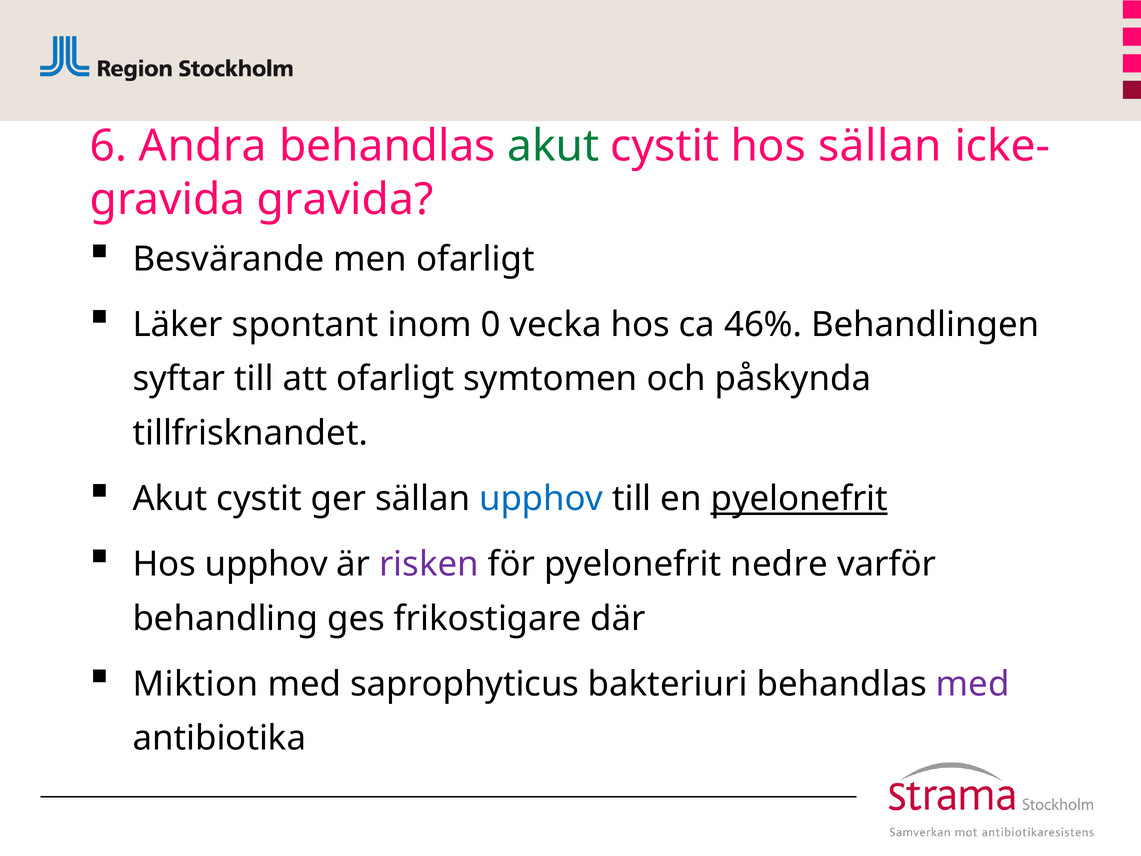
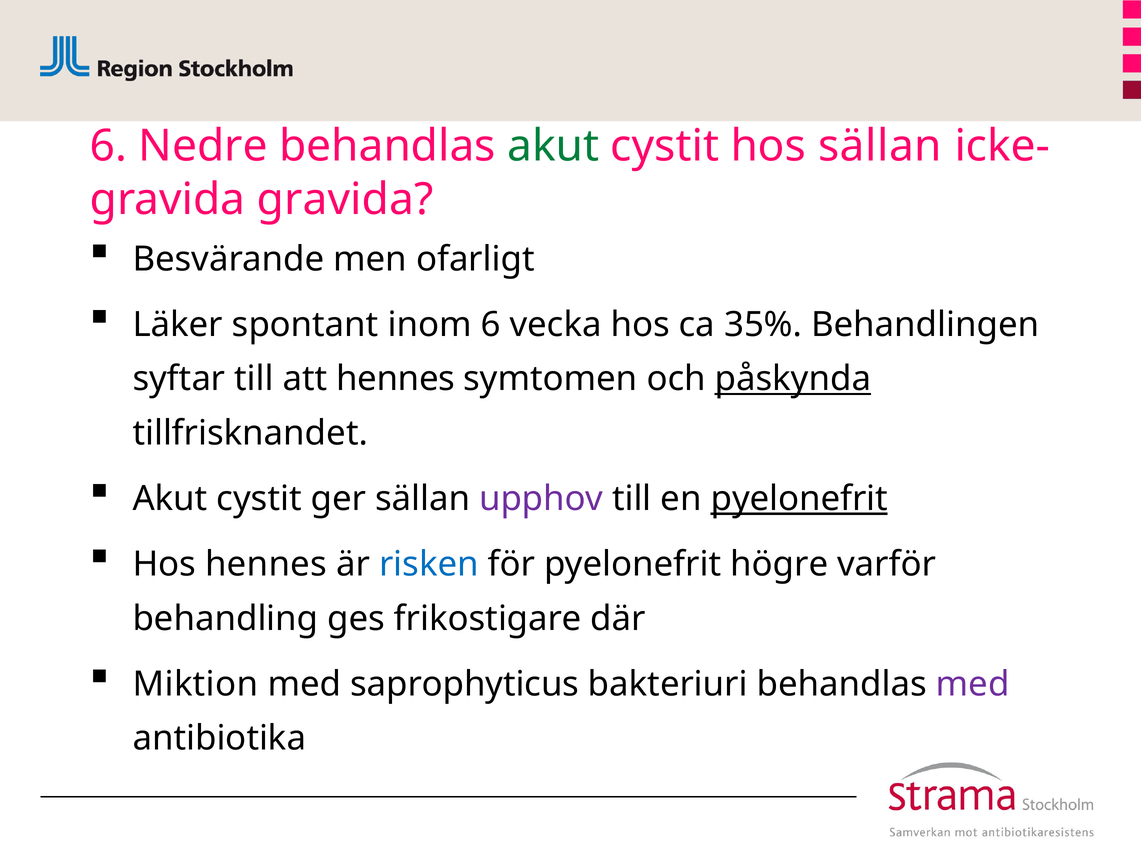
Andra: Andra -> Nedre (203, 146)
inom 0: 0 -> 6 (491, 324)
46%: 46% -> 35% (763, 324)
att ofarligt: ofarligt -> hennes (396, 379)
påskynda underline: none -> present (793, 379)
upphov colour: blue -> purple (541, 499)
Hos upphov: upphov -> hennes (266, 564)
risken colour: purple -> blue (429, 564)
nedre: nedre -> högre (779, 564)
